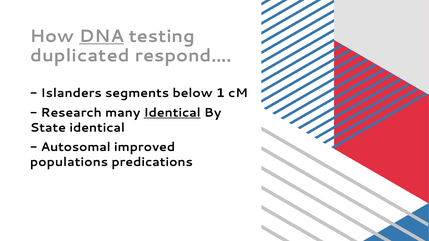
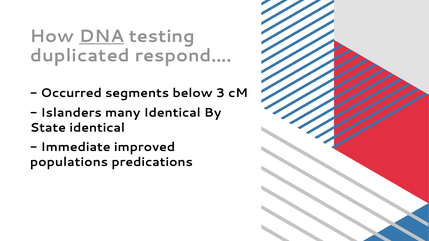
Islanders: Islanders -> Occurred (71, 93)
1: 1 -> 3 (220, 93)
Research: Research -> Islanders (71, 113)
Identical underline: present -> none (172, 113)
Autosomal: Autosomal -> Immediate (76, 147)
